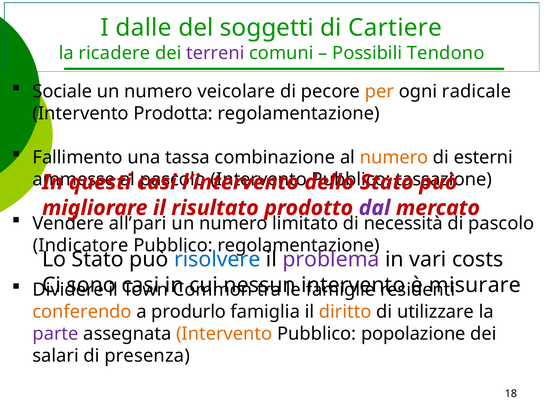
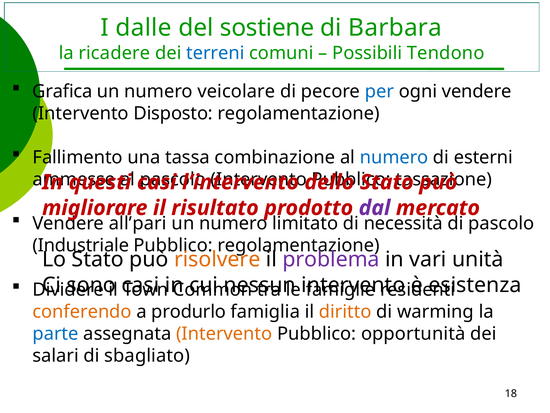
soggetti: soggetti -> sostiene (267, 28)
Cartiere: Cartiere -> Barbara (395, 28)
terreni colour: purple -> blue (215, 53)
Sociale: Sociale -> Grafica (62, 91)
per colour: orange -> blue (379, 91)
ogni radicale: radicale -> vendere (477, 91)
Prodotta: Prodotta -> Disposto (173, 113)
numero colour: orange -> blue (394, 157)
Indicatore: Indicatore -> Industriale (81, 245)
risolvere colour: blue -> orange (217, 259)
costs: costs -> unità (478, 259)
misurare: misurare -> esistenza (475, 285)
utilizzare: utilizzare -> warming (435, 311)
parte colour: purple -> blue (56, 333)
popolazione: popolazione -> opportunità (413, 333)
presenza: presenza -> sbagliato (147, 355)
